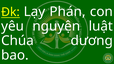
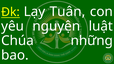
Phán: Phán -> Tuân (67, 12)
dương: dương -> những (92, 41)
